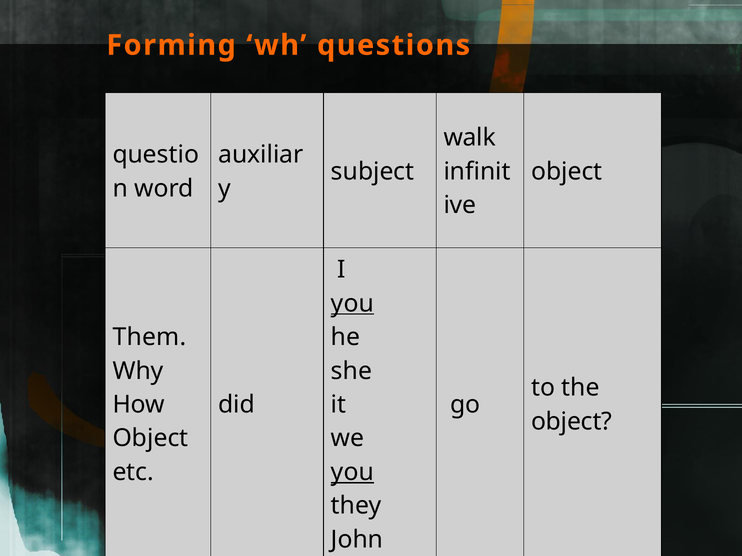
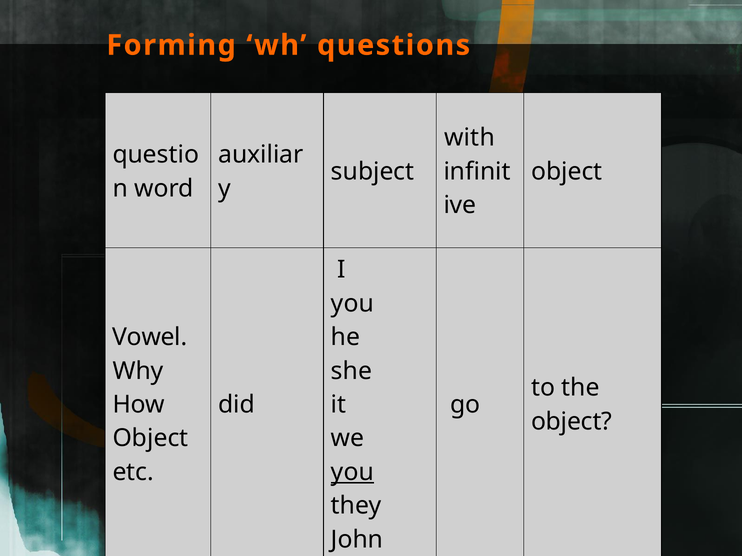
walk: walk -> with (469, 138)
you underline: present -> none (352, 304)
Them: Them -> Vowel (150, 337)
